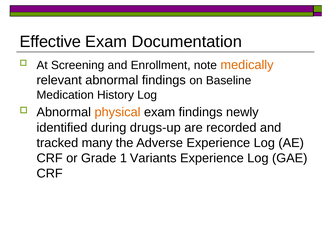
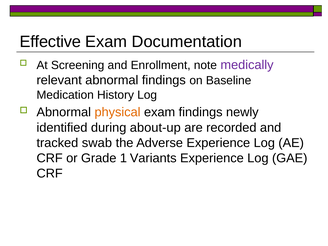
medically colour: orange -> purple (247, 65)
drugs-up: drugs-up -> about-up (155, 128)
many: many -> swab (97, 143)
